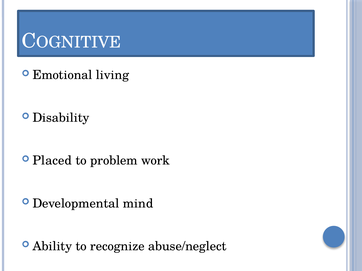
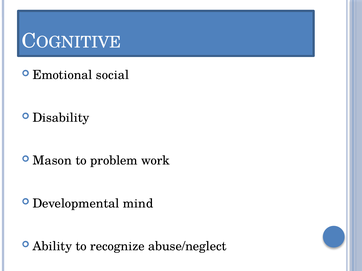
living: living -> social (112, 75)
Placed: Placed -> Mason (52, 161)
